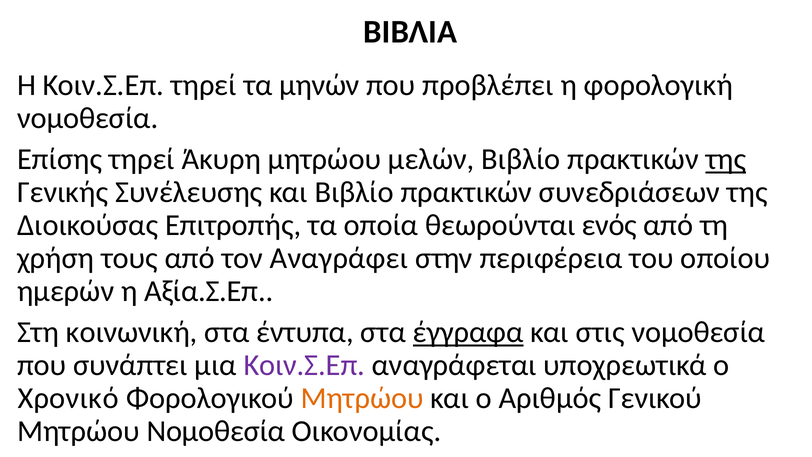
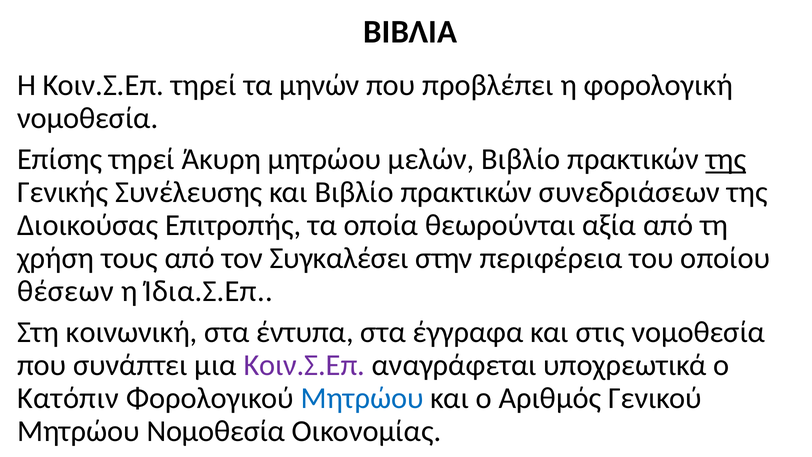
ενός: ενός -> αξία (609, 225)
Αναγράφει: Αναγράφει -> Συγκαλέσει (339, 258)
ημερών: ημερών -> θέσεων (65, 291)
Αξία.Σ.Επ: Αξία.Σ.Επ -> Ίδια.Σ.Επ (208, 291)
έγγραφα underline: present -> none (468, 332)
Χρονικό: Χρονικό -> Κατόπιν (68, 398)
Μητρώου colour: orange -> blue (362, 398)
